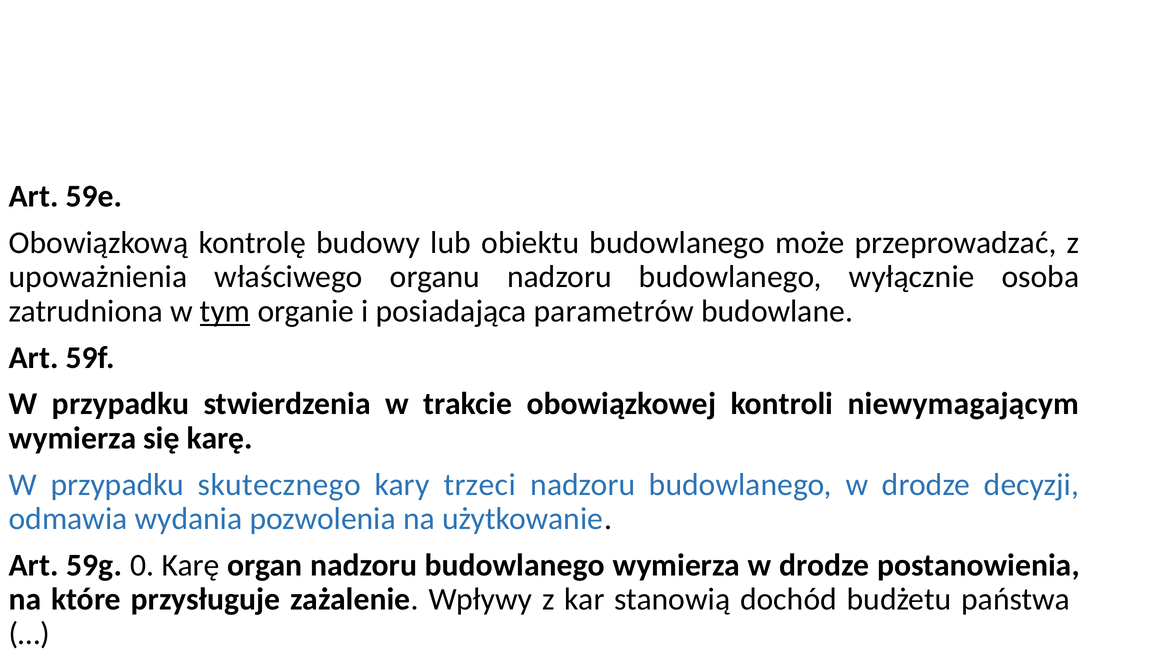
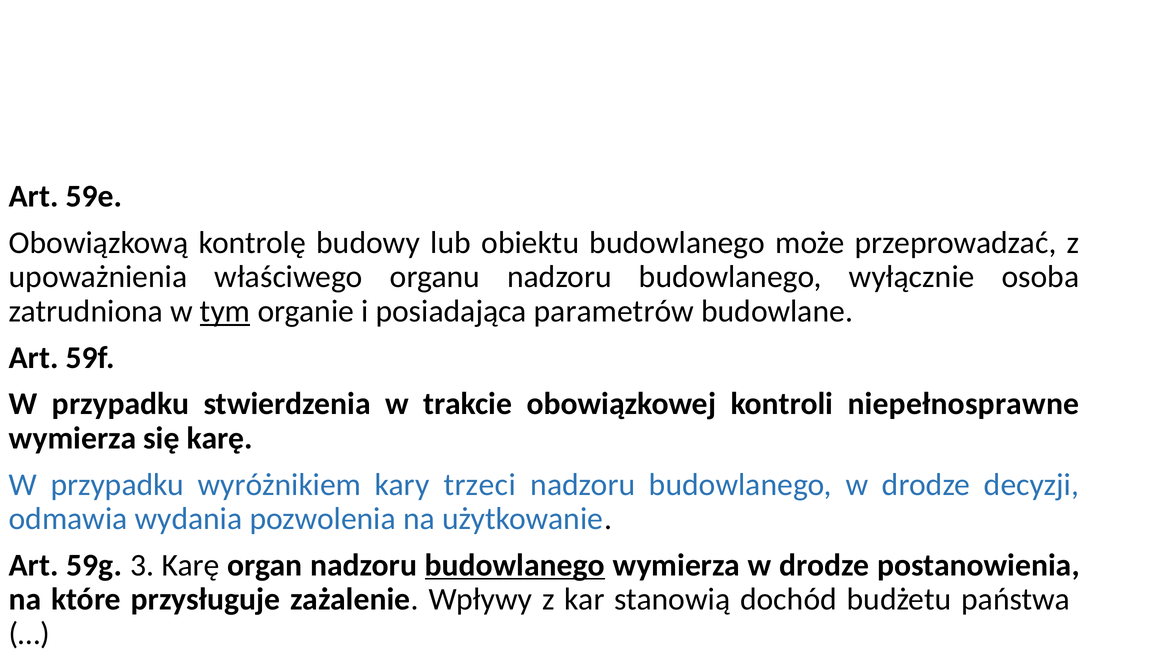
niewymagającym: niewymagającym -> niepełnosprawne (963, 404)
skutecznego: skutecznego -> wyróżnikiem (280, 485)
0: 0 -> 3 (142, 565)
budowlanego underline: none -> present (515, 565)
